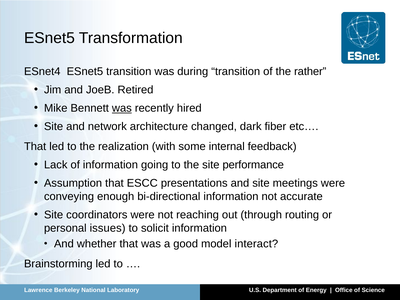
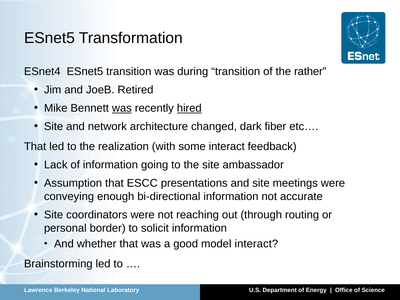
hired underline: none -> present (189, 108)
some internal: internal -> interact (227, 147)
performance: performance -> ambassador (253, 165)
issues: issues -> border (108, 228)
